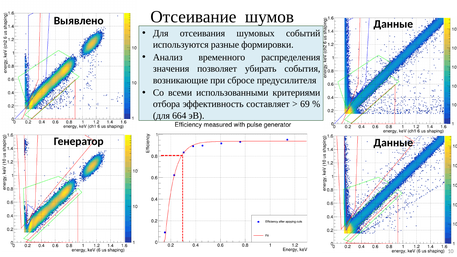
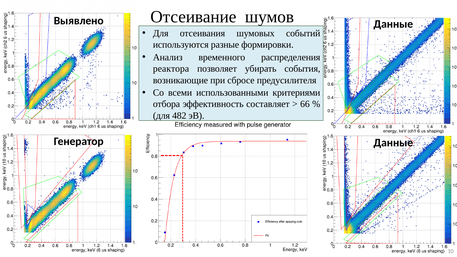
значения: значения -> реактора (171, 69)
69: 69 -> 66 (305, 104)
664: 664 -> 482 (179, 116)
